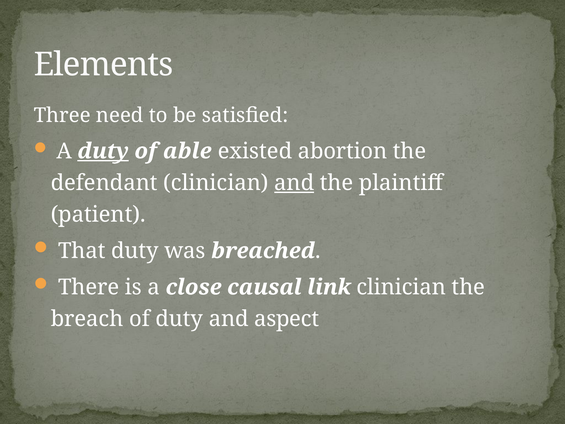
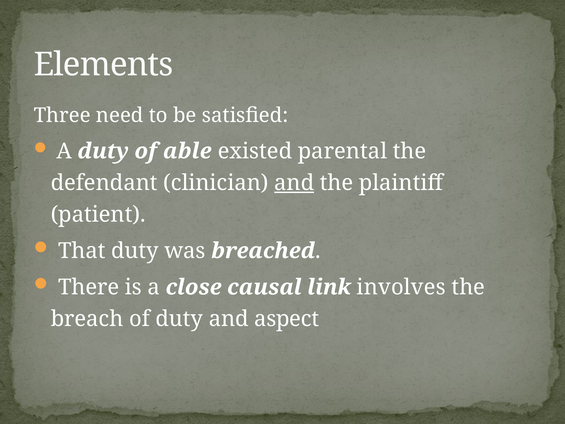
duty underline: present -> none (103, 151)
abortion: abortion -> parental (342, 151)
link clinician: clinician -> involves (401, 287)
